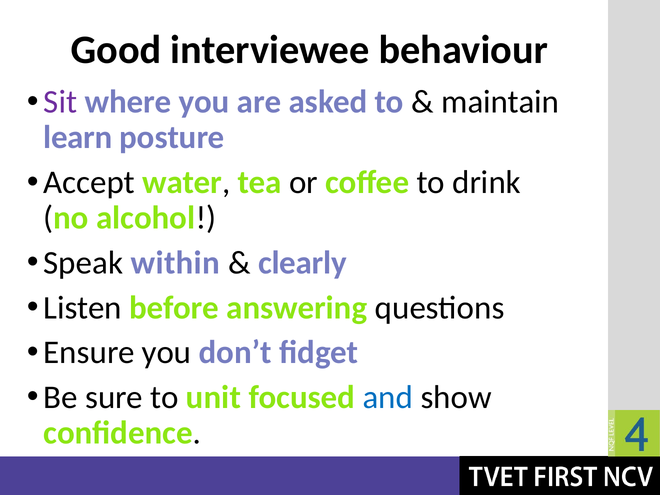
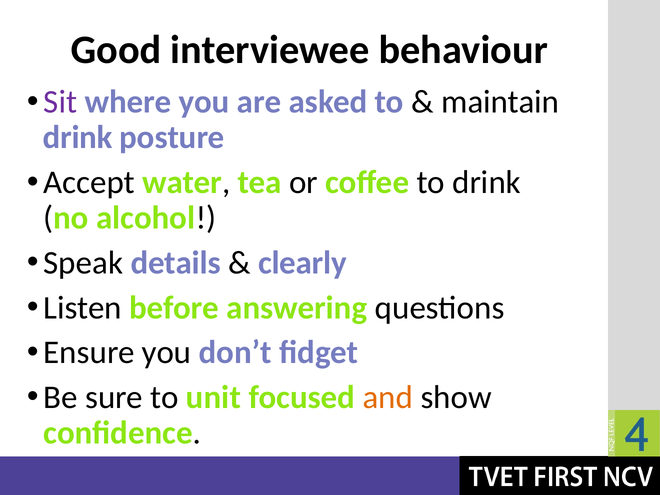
learn: learn -> drink (78, 138)
within: within -> details (176, 263)
and colour: blue -> orange (388, 397)
